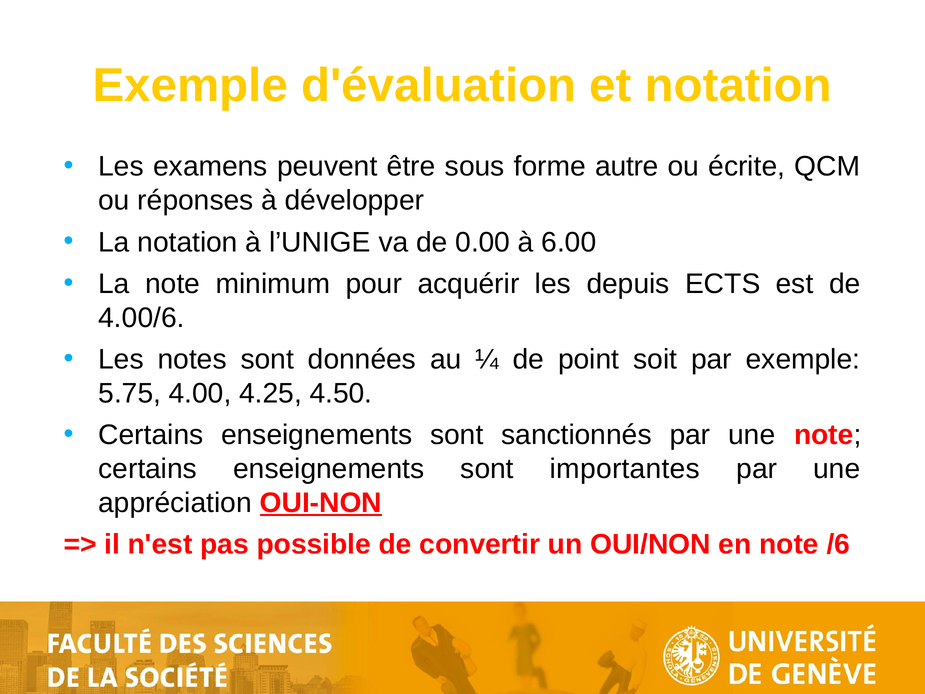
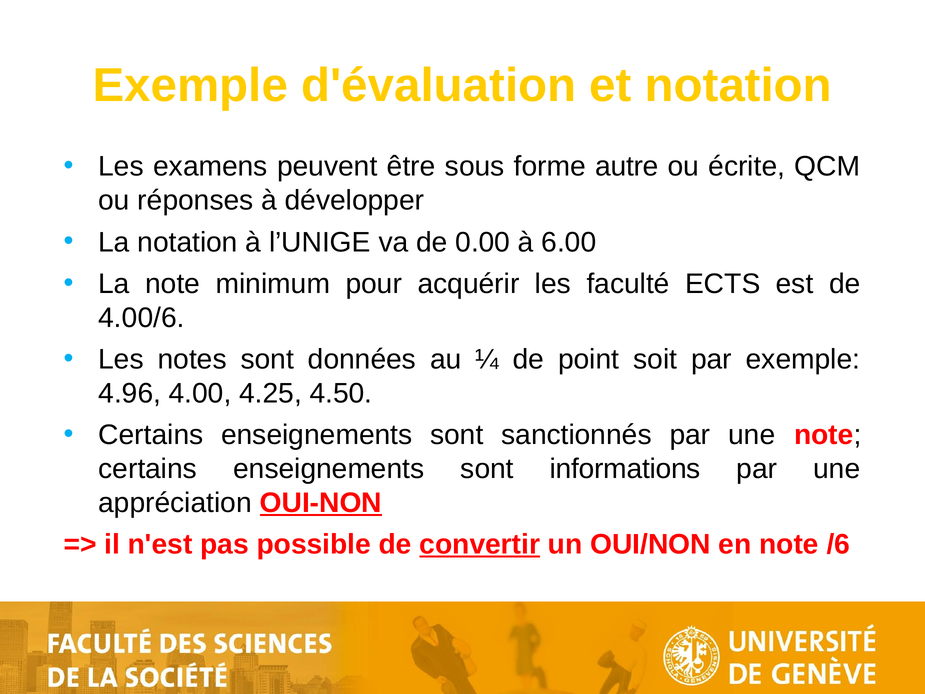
depuis: depuis -> faculté (628, 284)
5.75: 5.75 -> 4.96 (130, 393)
importantes: importantes -> informations (625, 469)
convertir underline: none -> present (480, 544)
